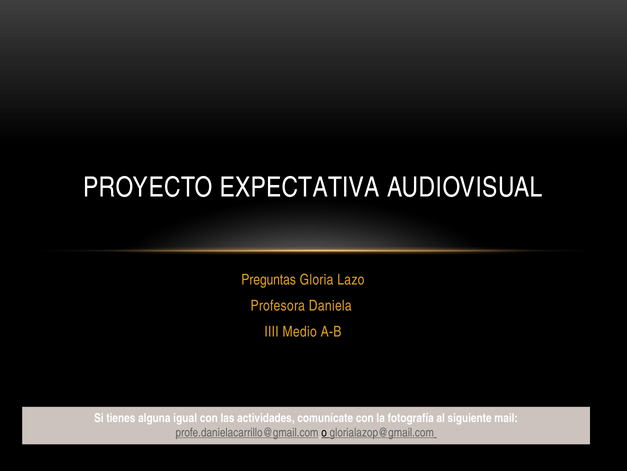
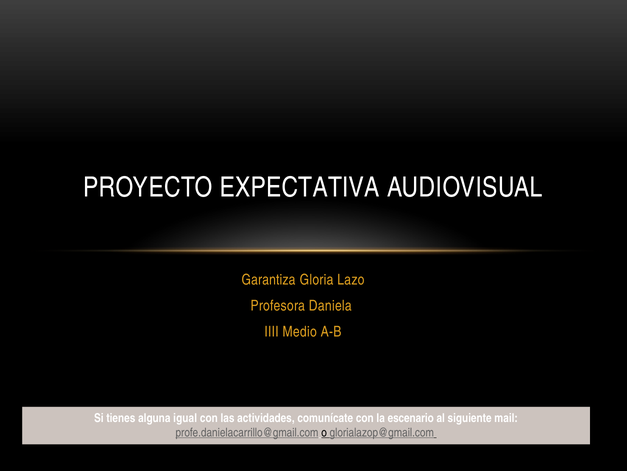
Preguntas: Preguntas -> Garantiza (268, 280)
fotografía: fotografía -> escenario (411, 417)
